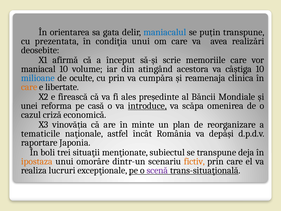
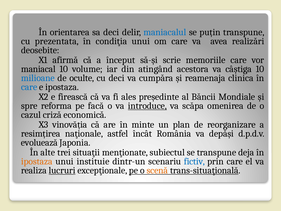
sa gata: gata -> deci (111, 32)
cu prin: prin -> deci (117, 78)
care colour: orange -> blue (29, 87)
e libertate: libertate -> ipostaza (62, 87)
unei: unei -> spre (29, 106)
casă: casă -> facă (96, 106)
tematicile: tematicile -> resimțirea (41, 133)
raportare: raportare -> evoluează (39, 142)
boli: boli -> alte (48, 152)
omorâre: omorâre -> instituie (93, 161)
fictiv colour: orange -> blue (194, 161)
lucruri underline: none -> present (62, 170)
scenă colour: purple -> orange (157, 170)
